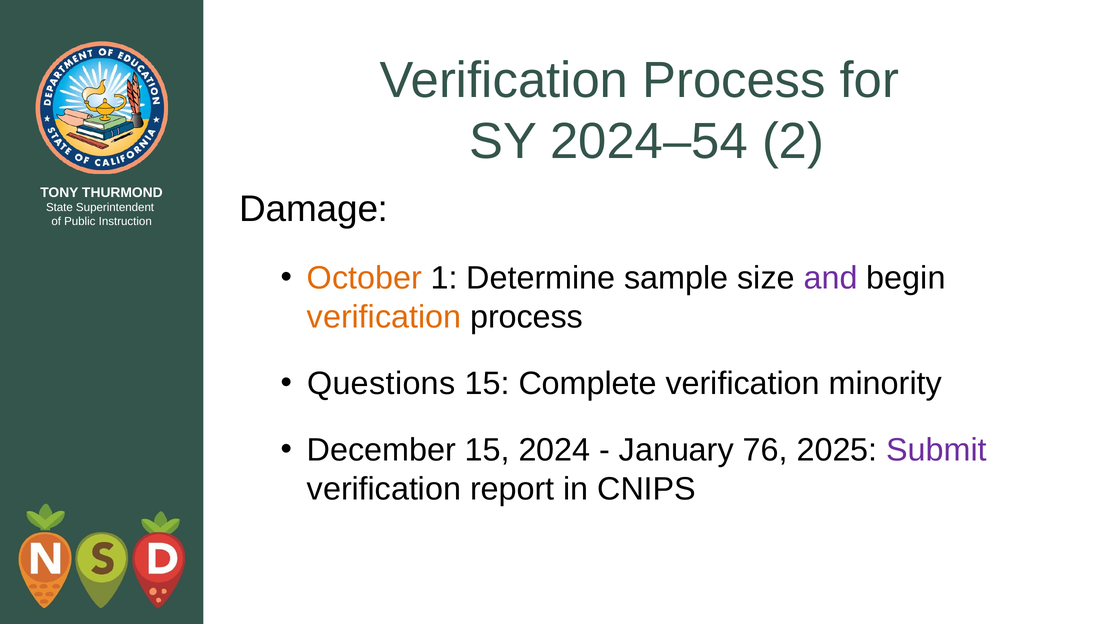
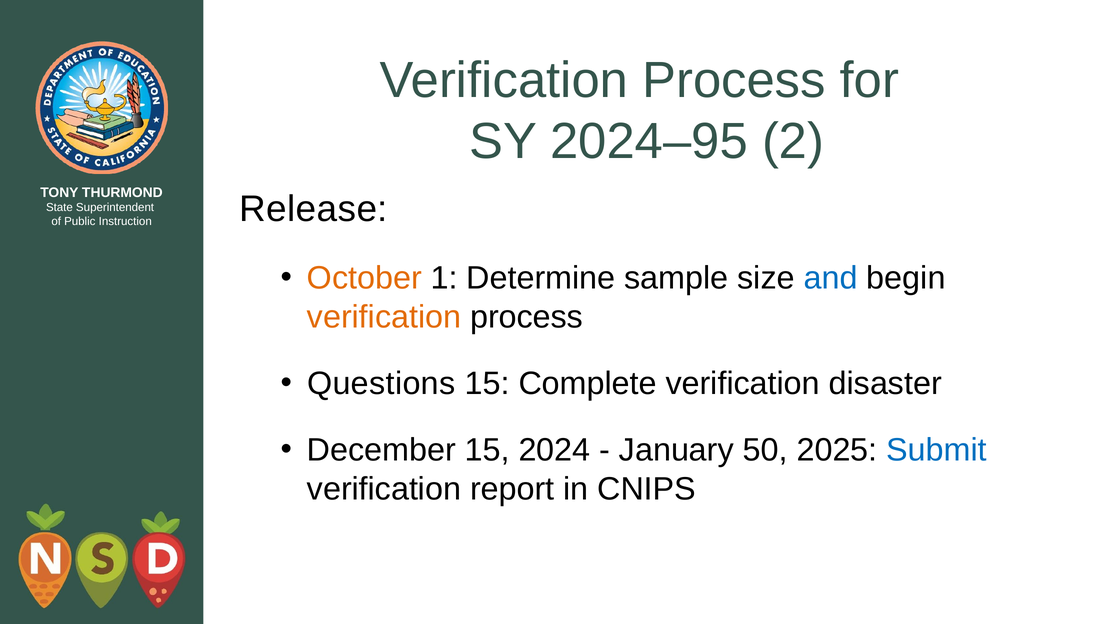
2024–54: 2024–54 -> 2024–95 (649, 141)
Damage: Damage -> Release (314, 209)
and colour: purple -> blue (831, 278)
minority: minority -> disaster (885, 383)
76: 76 -> 50 (765, 450)
Submit colour: purple -> blue (936, 450)
